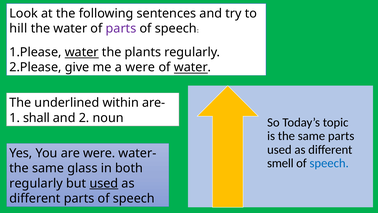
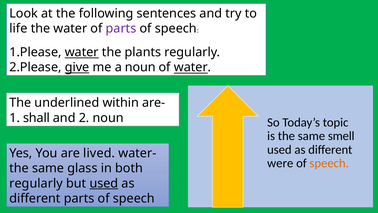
hill: hill -> life (18, 28)
give underline: none -> present (77, 67)
a were: were -> noun (140, 67)
same parts: parts -> smell (341, 136)
are were: were -> lived (99, 153)
smell: smell -> were (280, 163)
speech colour: blue -> orange (329, 163)
